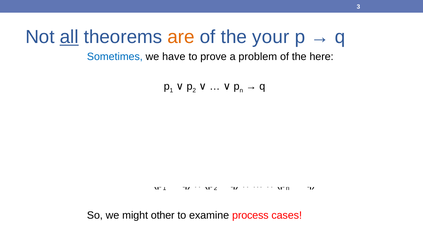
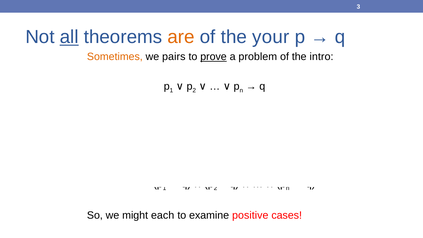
Sometimes colour: blue -> orange (115, 57)
have: have -> pairs (174, 57)
prove underline: none -> present (213, 57)
here: here -> intro (322, 57)
other: other -> each (163, 215)
process: process -> positive (250, 215)
